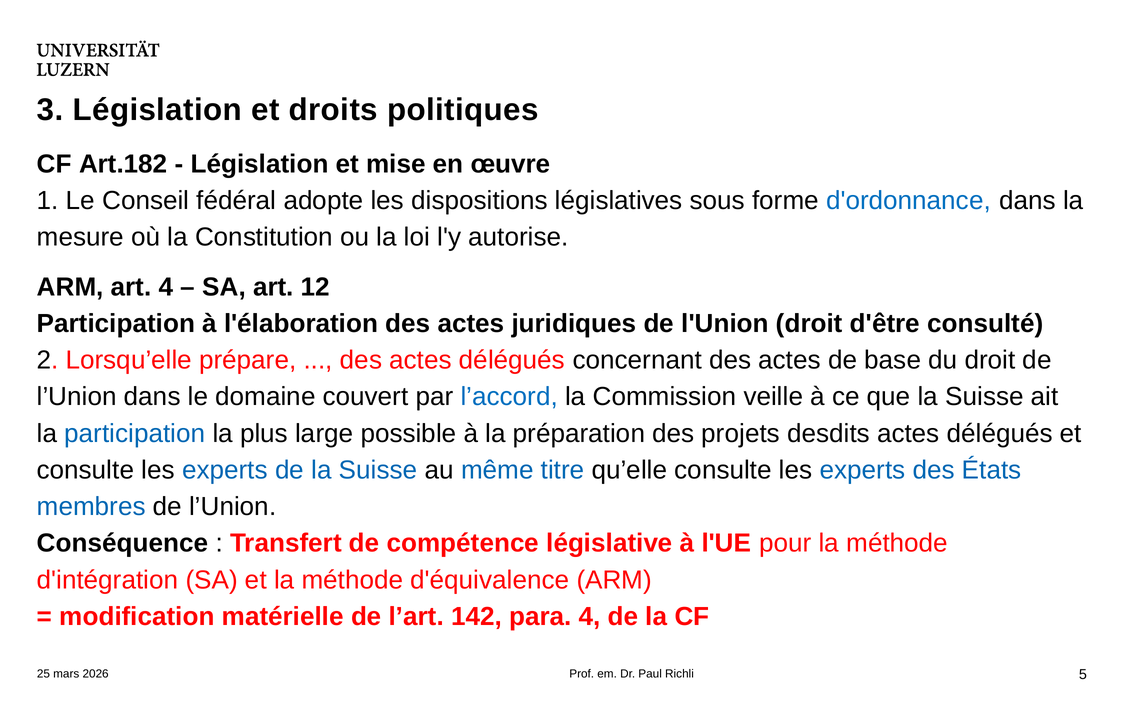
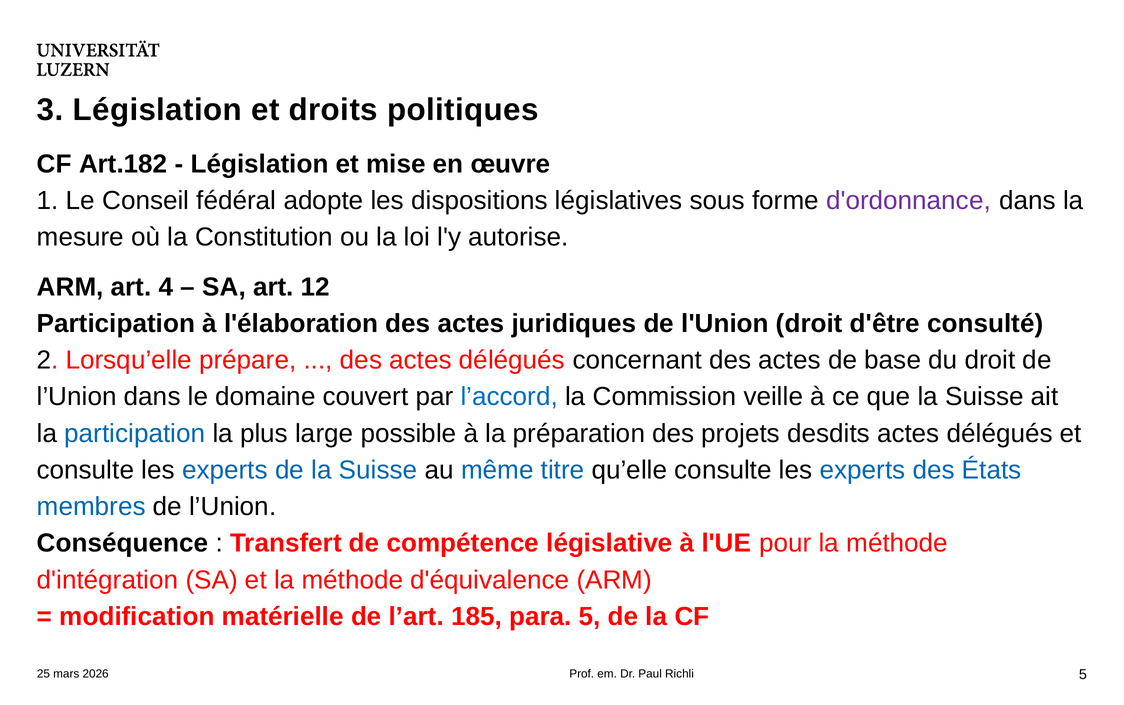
d'ordonnance colour: blue -> purple (908, 200)
142: 142 -> 185 (476, 616)
para 4: 4 -> 5 (590, 616)
